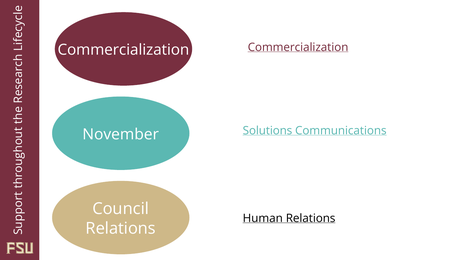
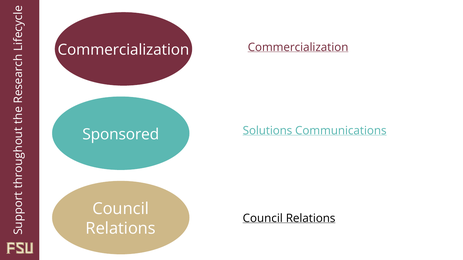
November: November -> Sponsored (121, 135)
Human: Human -> Council (263, 219)
